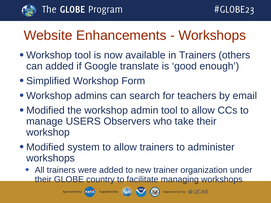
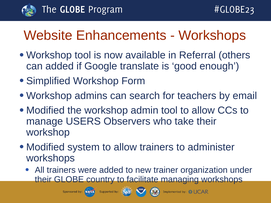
in Trainers: Trainers -> Referral (197, 55)
